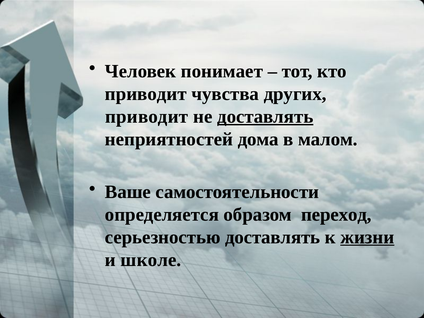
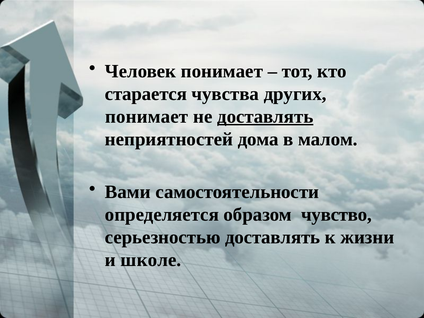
приводит: приводит -> старается (146, 94)
приводит: приводит -> понимает (147, 117)
Ваше: Ваше -> Вами (128, 192)
переход: переход -> чувство (336, 215)
жизни underline: present -> none (367, 237)
